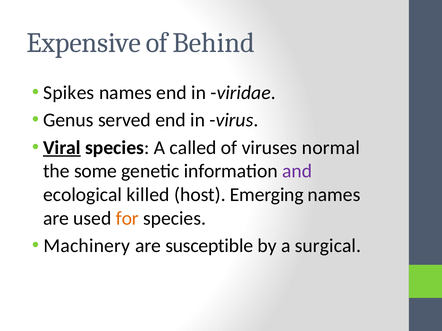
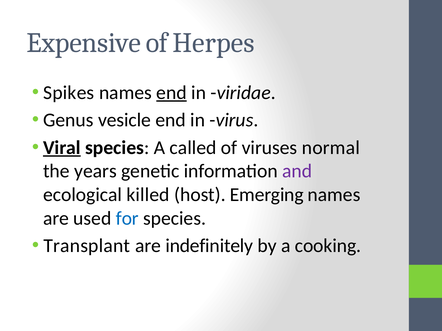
Behind: Behind -> Herpes (214, 43)
end underline: none -> present (172, 93)
served: served -> vesicle (124, 120)
some: some -> years (95, 171)
for colour: orange -> blue (127, 219)
Machinery: Machinery -> Transplant (87, 246)
susceptible: susceptible -> indefinitely (209, 246)
surgical: surgical -> cooking (328, 246)
